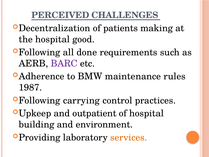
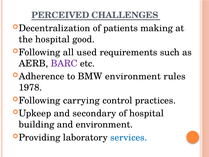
done: done -> used (87, 52)
BMW maintenance: maintenance -> environment (133, 76)
1987: 1987 -> 1978 (30, 87)
outpatient: outpatient -> secondary (94, 113)
services colour: orange -> blue (129, 137)
